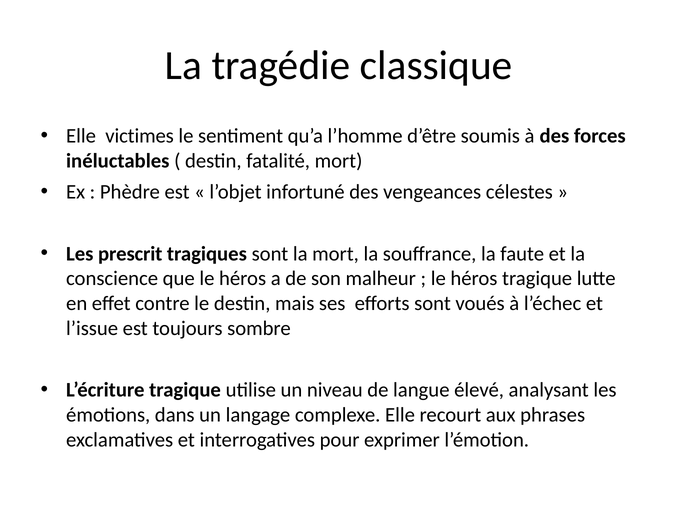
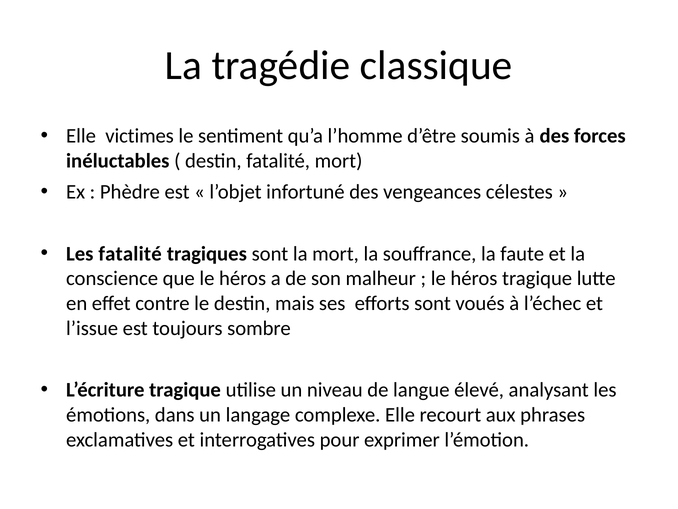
Les prescrit: prescrit -> fatalité (130, 253)
